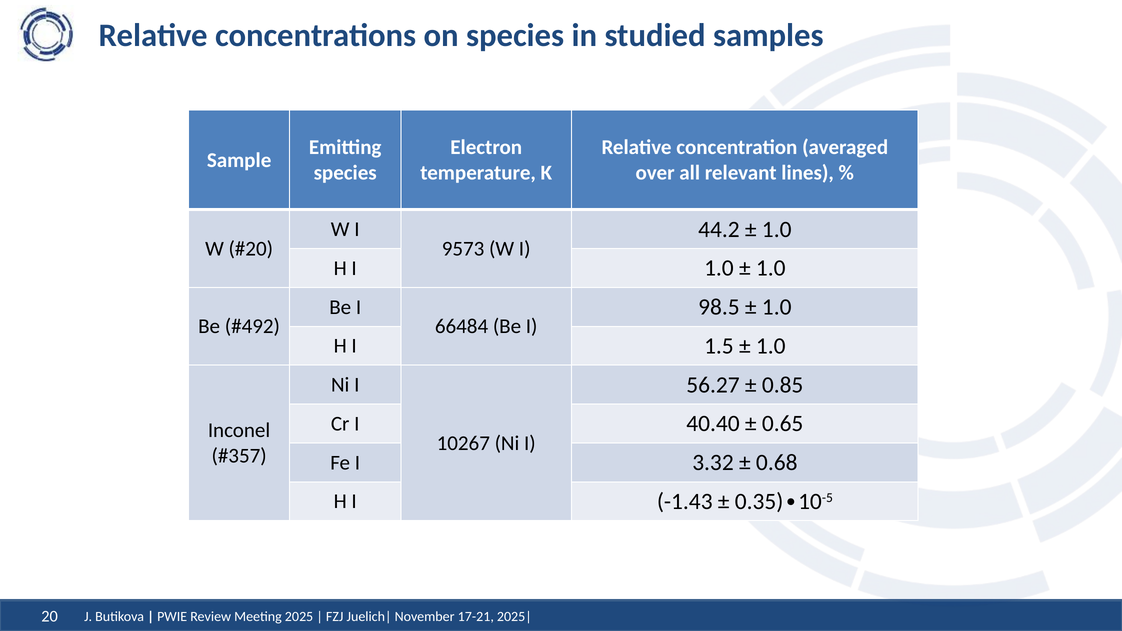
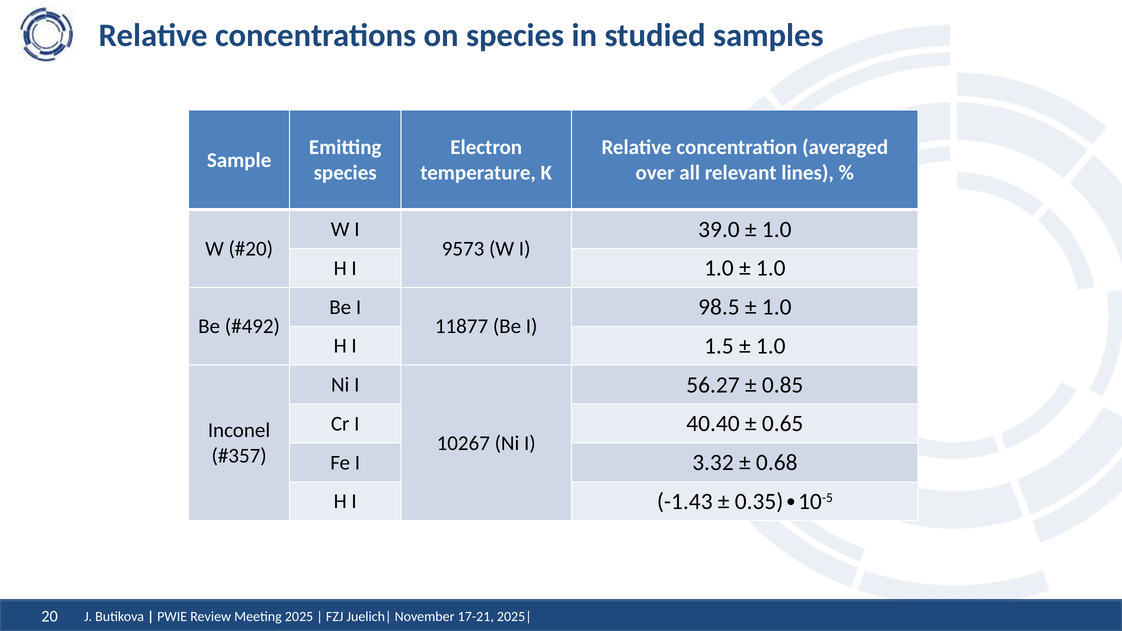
44.2: 44.2 -> 39.0 (719, 229)
66484: 66484 -> 11877 (462, 327)
